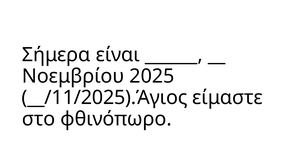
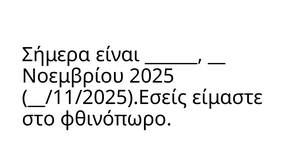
__/11/2025).Άγιος: __/11/2025).Άγιος -> __/11/2025).Εσείς (104, 97)
